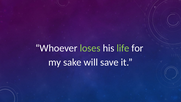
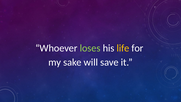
life colour: light green -> yellow (123, 48)
